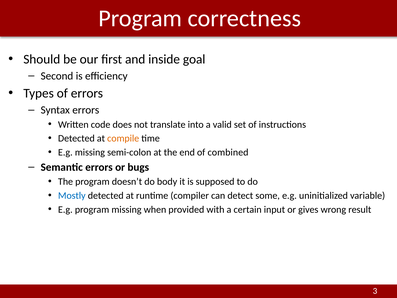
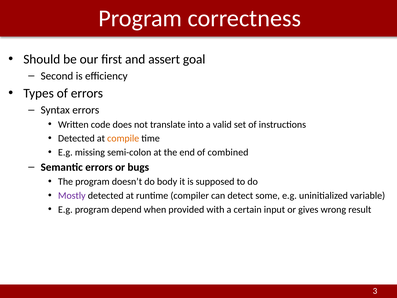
inside: inside -> assert (164, 59)
Mostly colour: blue -> purple (72, 195)
program missing: missing -> depend (127, 209)
